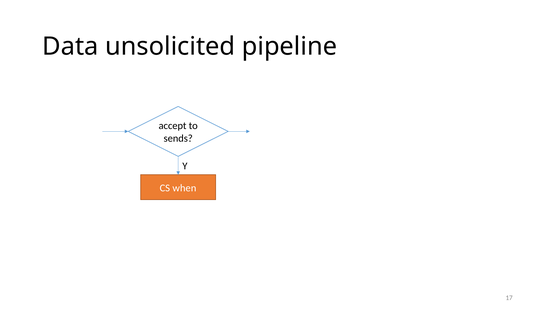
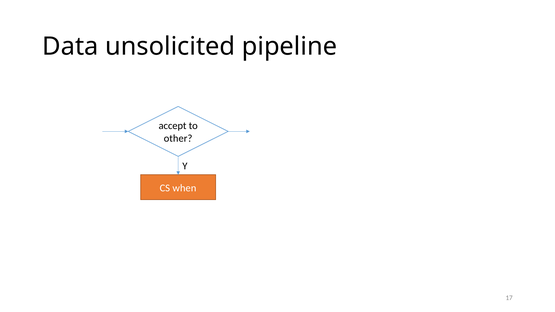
sends: sends -> other (178, 138)
